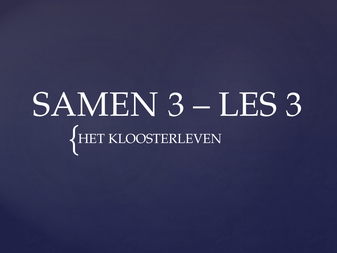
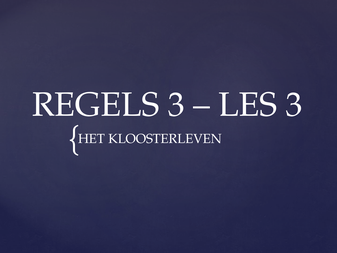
SAMEN: SAMEN -> REGELS (96, 105)
